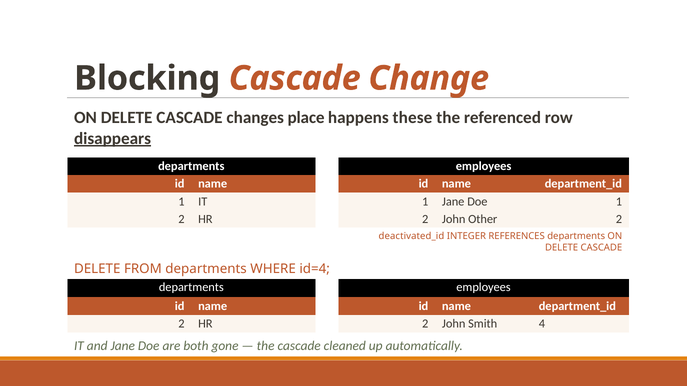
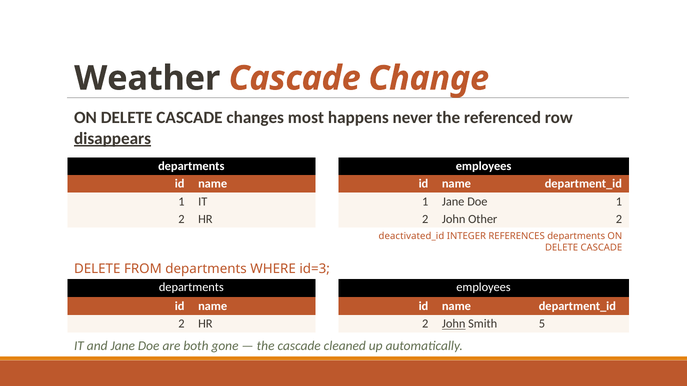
Blocking: Blocking -> Weather (147, 78)
place: place -> most (306, 118)
these: these -> never (413, 118)
id=4: id=4 -> id=3 (315, 269)
John underline: none -> present (454, 324)
4: 4 -> 5 (542, 324)
